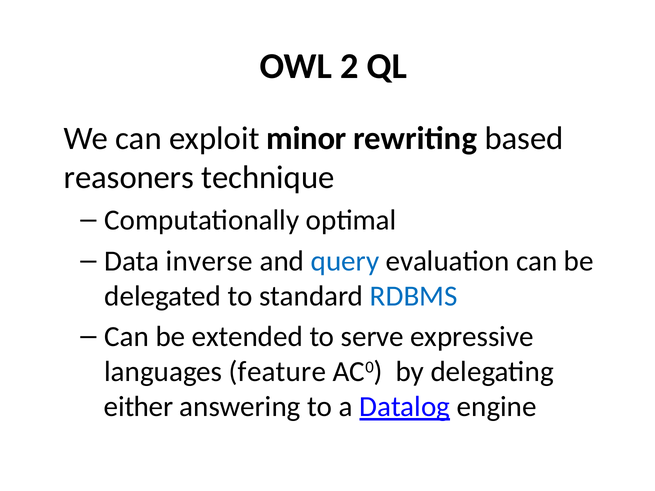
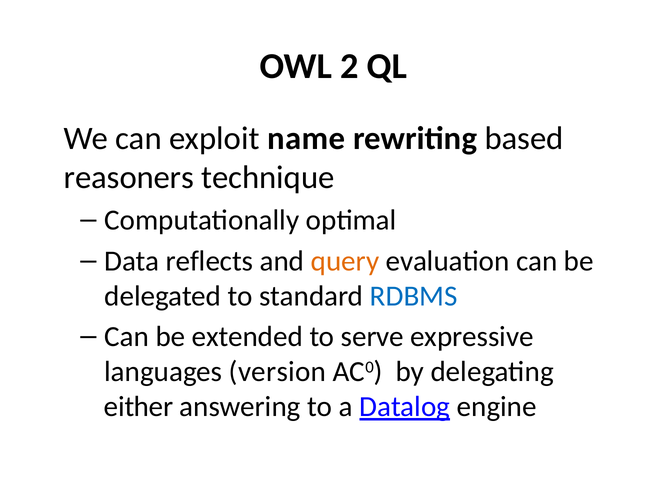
minor: minor -> name (306, 138)
inverse: inverse -> reflects (209, 261)
query colour: blue -> orange (345, 261)
feature: feature -> version (277, 372)
